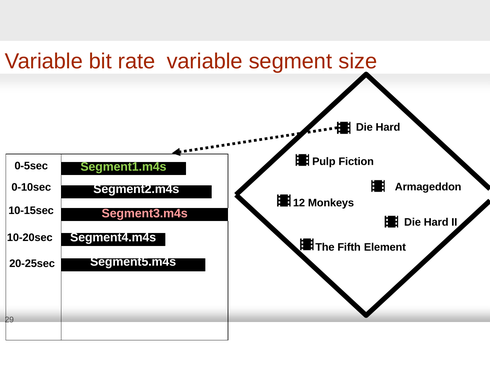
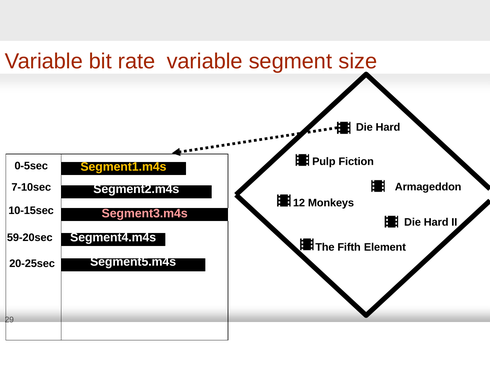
Segment1.m4s colour: light green -> yellow (123, 166)
0-10sec: 0-10sec -> 7-10sec (31, 187)
10-20sec: 10-20sec -> 59-20sec (30, 237)
